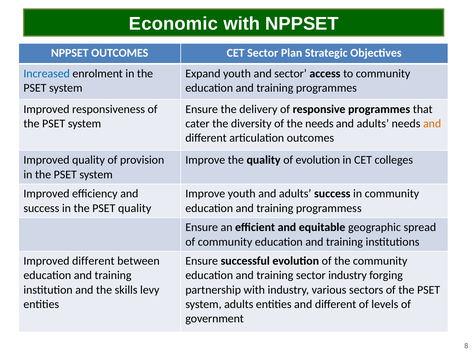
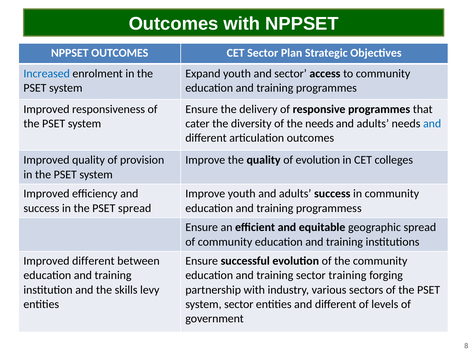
Economic: Economic -> Outcomes (174, 24)
and colour: orange -> blue (432, 123)
PSET quality: quality -> spread (135, 208)
sector industry: industry -> training (347, 275)
system adults: adults -> sector (239, 304)
